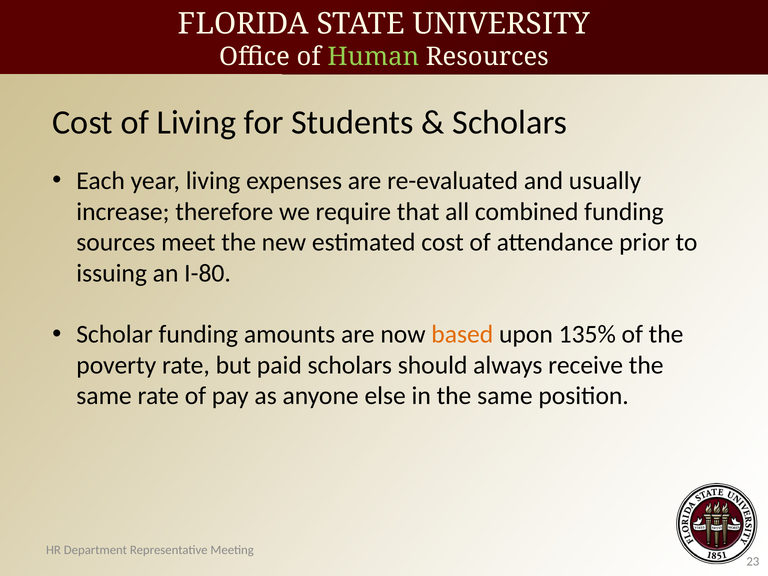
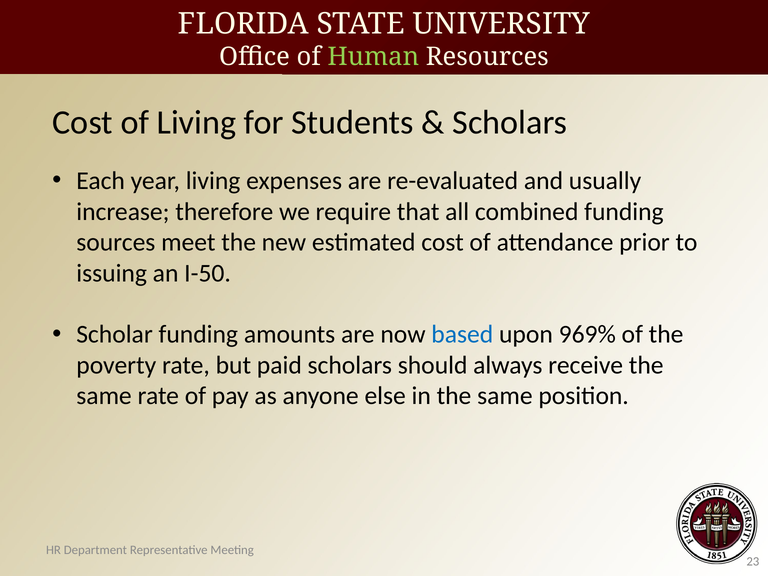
I-80: I-80 -> I-50 (208, 273)
based colour: orange -> blue (462, 335)
135%: 135% -> 969% (587, 335)
